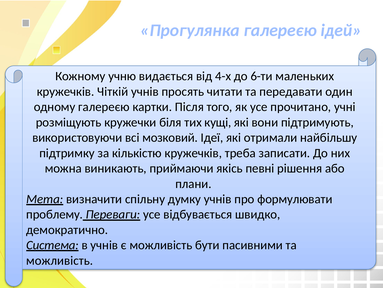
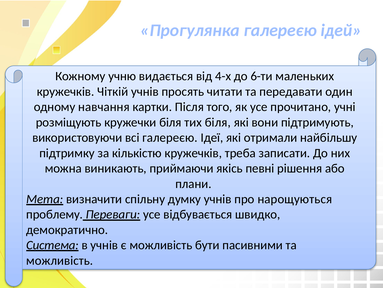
одному галереєю: галереєю -> навчання (104, 107)
тих кущі: кущі -> біля (218, 122)
всі мозковий: мозковий -> галереєю (170, 137)
формулювати: формулювати -> нарощуються (295, 199)
